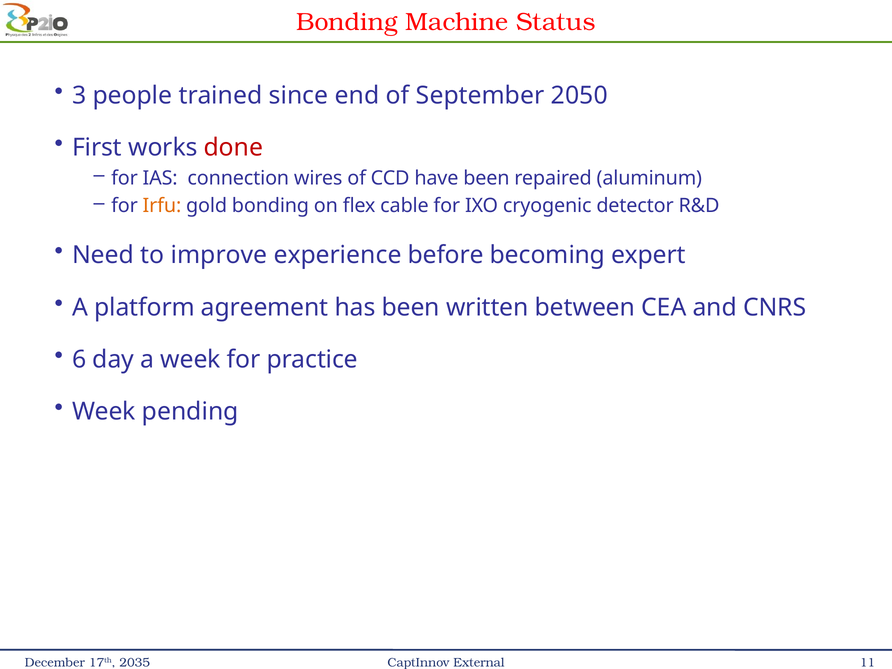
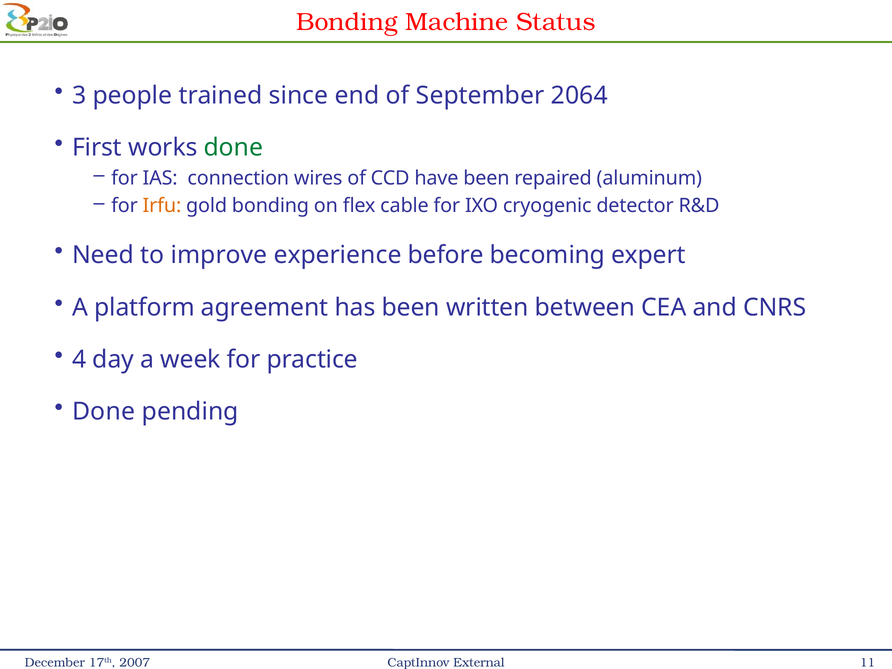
2050: 2050 -> 2064 (579, 96)
done colour: red -> green (233, 148)
6: 6 -> 4 (79, 359)
Week: Week -> Done (104, 412)
2035: 2035 -> 2007 (135, 663)
